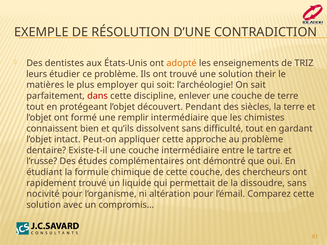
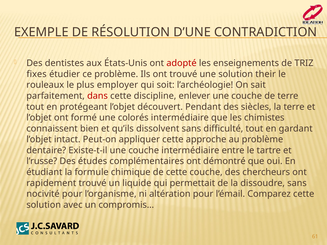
adopté colour: orange -> red (181, 63)
leurs: leurs -> fixes (37, 74)
matières: matières -> rouleaux (45, 85)
remplir: remplir -> colorés (133, 118)
